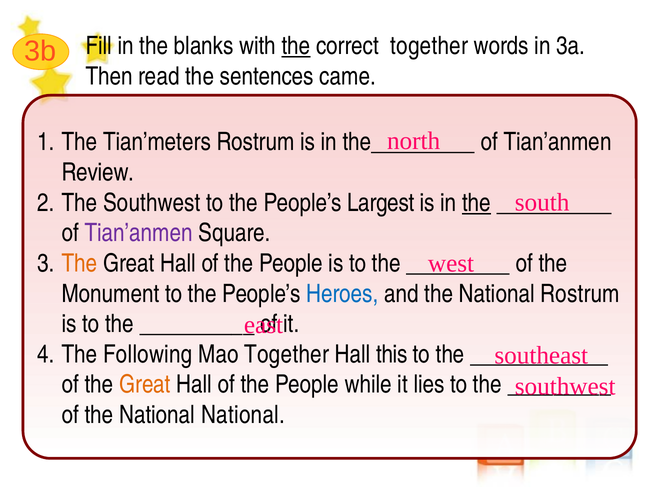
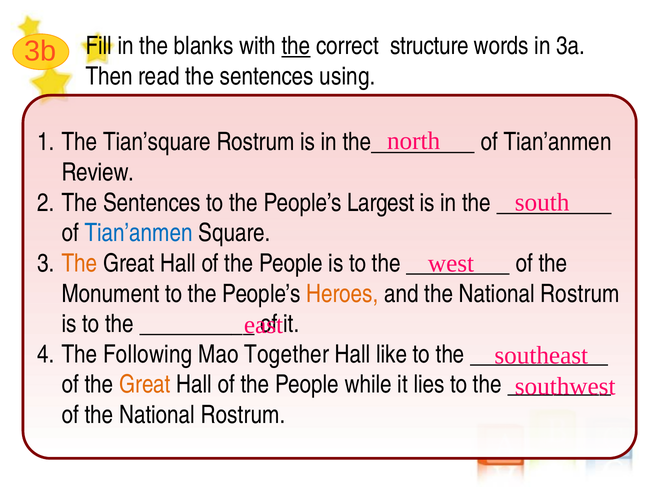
correct together: together -> structure (429, 46)
came: came -> using (348, 76)
Tian’meters: Tian’meters -> Tian’square (157, 142)
Southwest: Southwest -> Sentences (152, 203)
the underline: present -> none (476, 203)
Tian’anmen colour: purple -> blue (139, 233)
Heroes colour: blue -> orange (342, 294)
this: this -> like (392, 354)
of the National National: National -> Rostrum (243, 415)
